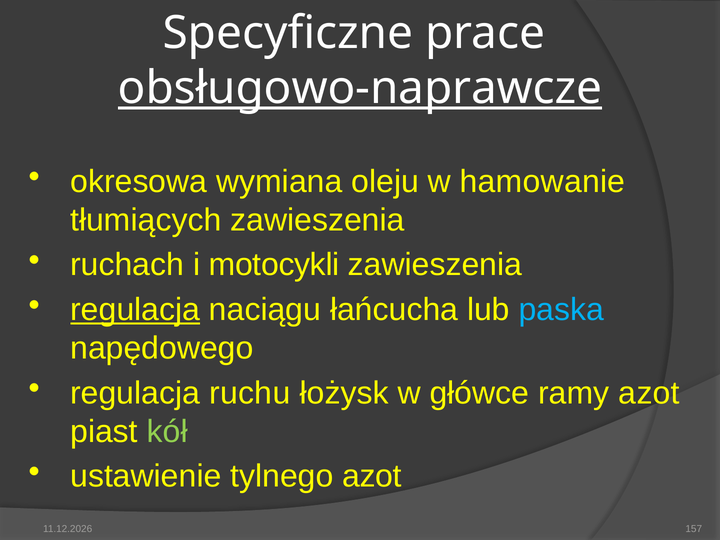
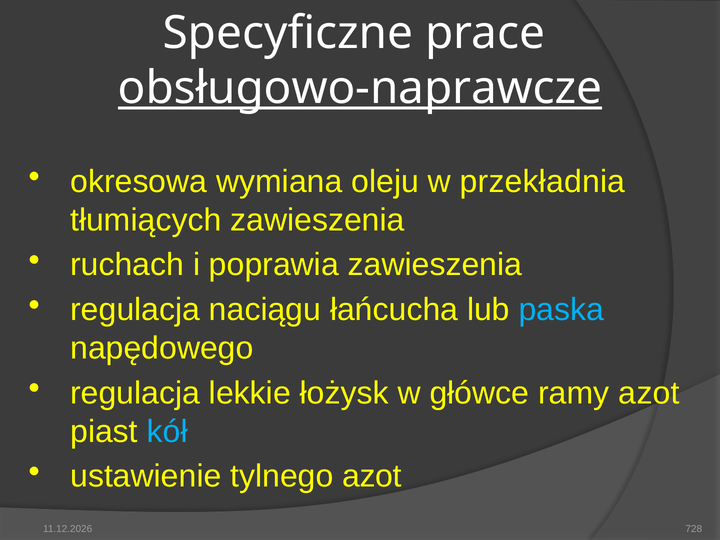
hamowanie: hamowanie -> przekładnia (542, 182)
motocykli: motocykli -> poprawia (274, 265)
regulacja underline: present -> none (135, 310)
ruchu: ruchu -> lekkie (250, 393)
kół colour: light green -> light blue (167, 431)
157: 157 -> 728 (694, 529)
